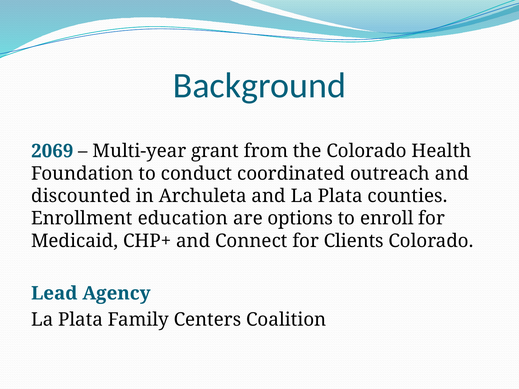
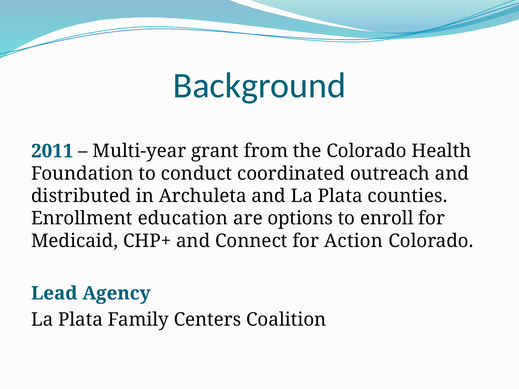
2069: 2069 -> 2011 (52, 151)
discounted: discounted -> distributed (81, 196)
Clients: Clients -> Action (354, 241)
